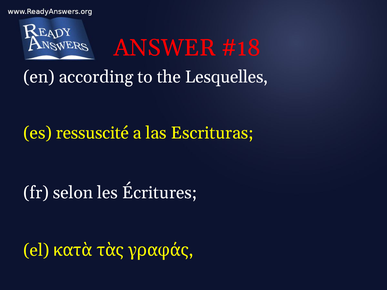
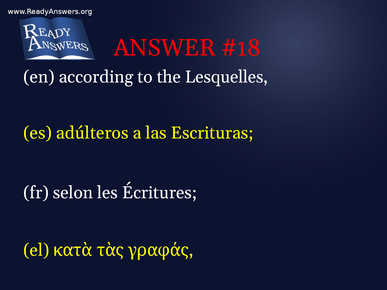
ressuscité: ressuscité -> adúlteros (92, 133)
